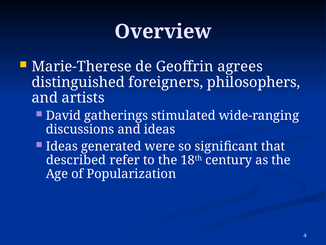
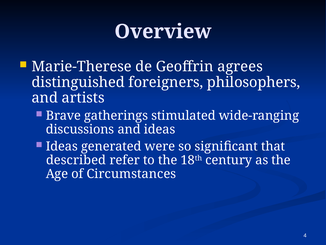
David: David -> Brave (63, 116)
Popularization: Popularization -> Circumstances (131, 174)
